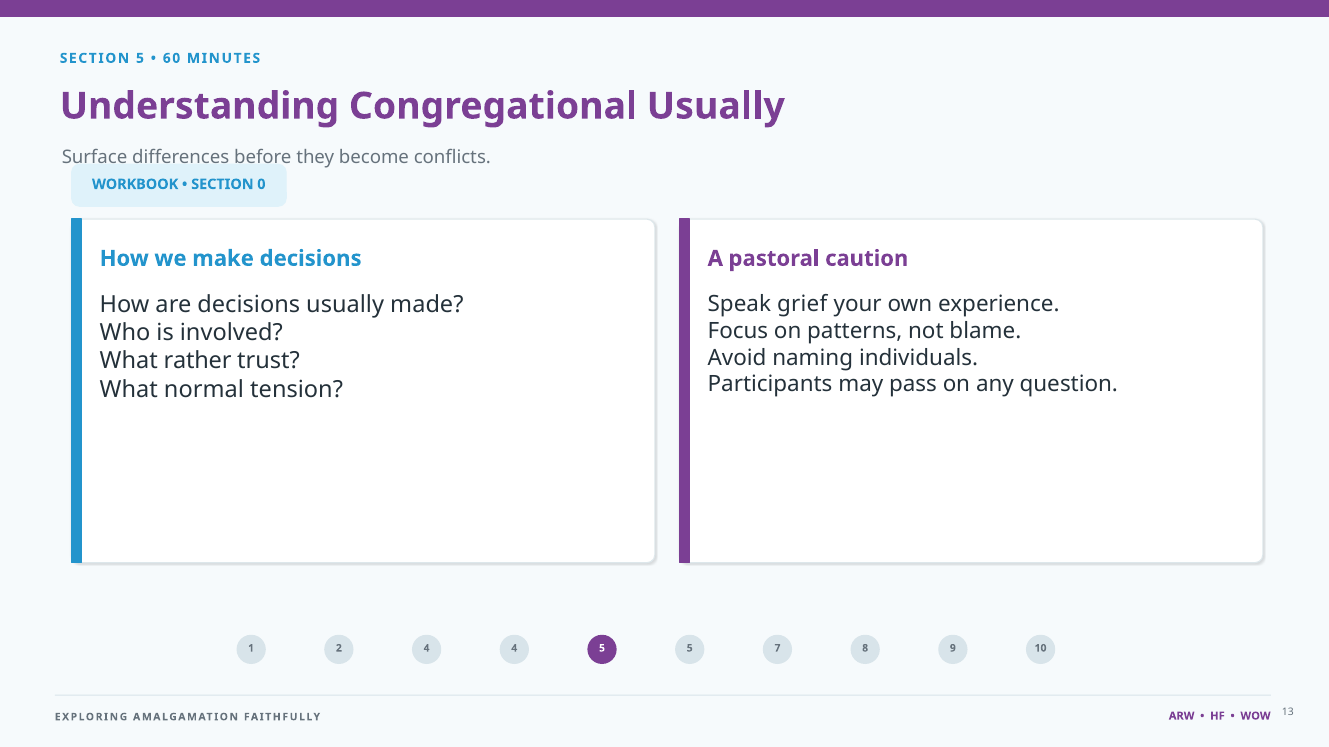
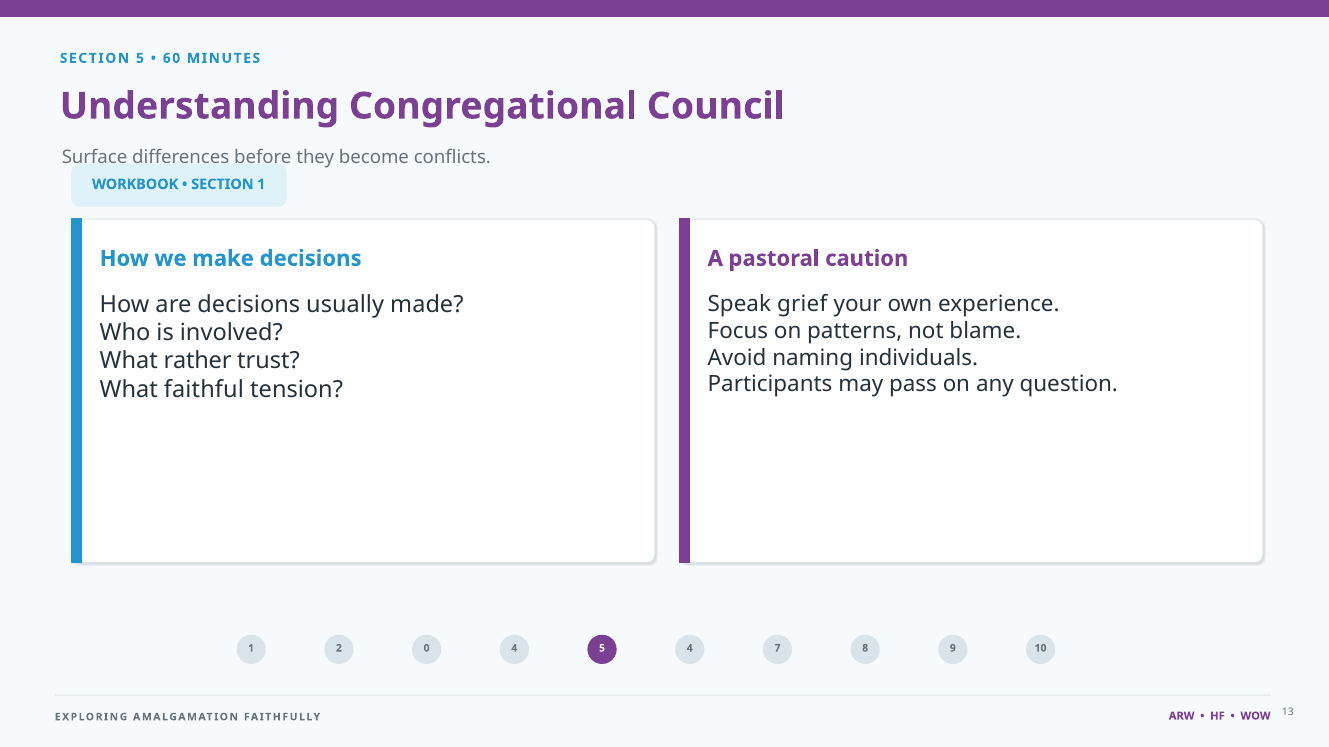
Congregational Usually: Usually -> Council (716, 106)
SECTION 0: 0 -> 1 (261, 184)
normal: normal -> faithful (204, 390)
2 4: 4 -> 0 (427, 649)
5 5: 5 -> 4 (690, 649)
